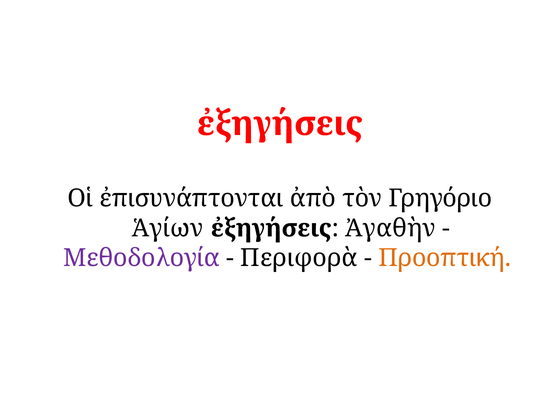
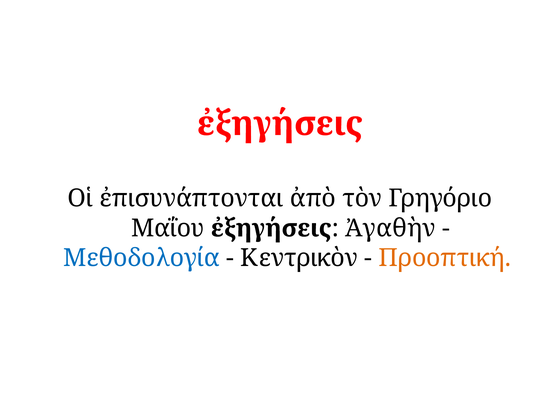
Ἁγίων: Ἁγίων -> Μαΐου (168, 228)
Μεθοδολογία colour: purple -> blue (142, 258)
Περιφορὰ: Περιφορὰ -> Κεντρικὸν (299, 258)
